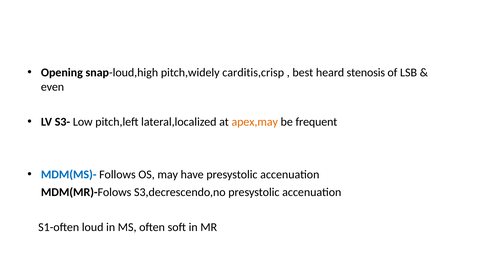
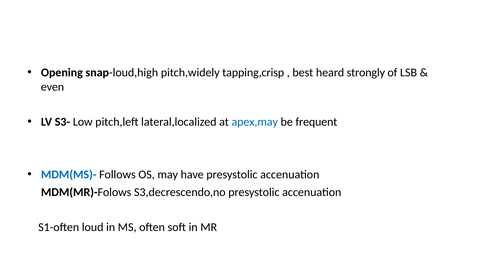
carditis,crisp: carditis,crisp -> tapping,crisp (253, 73)
stenosis: stenosis -> strongly (366, 73)
apex,may colour: orange -> blue (255, 122)
